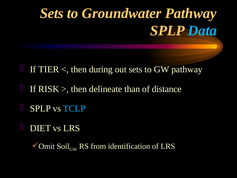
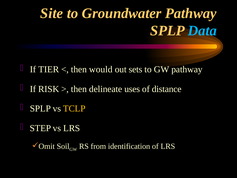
Sets: Sets -> Site (52, 13)
during: during -> would (101, 69)
than: than -> uses (132, 89)
TCLP colour: light blue -> yellow (74, 108)
DIET: DIET -> STEP (40, 128)
